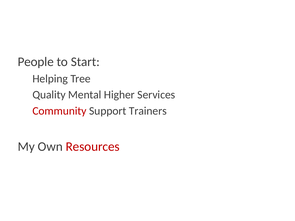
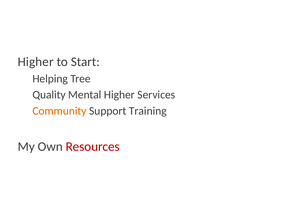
People: People -> Higher (36, 62)
Community colour: red -> orange (60, 111)
Trainers: Trainers -> Training (148, 111)
